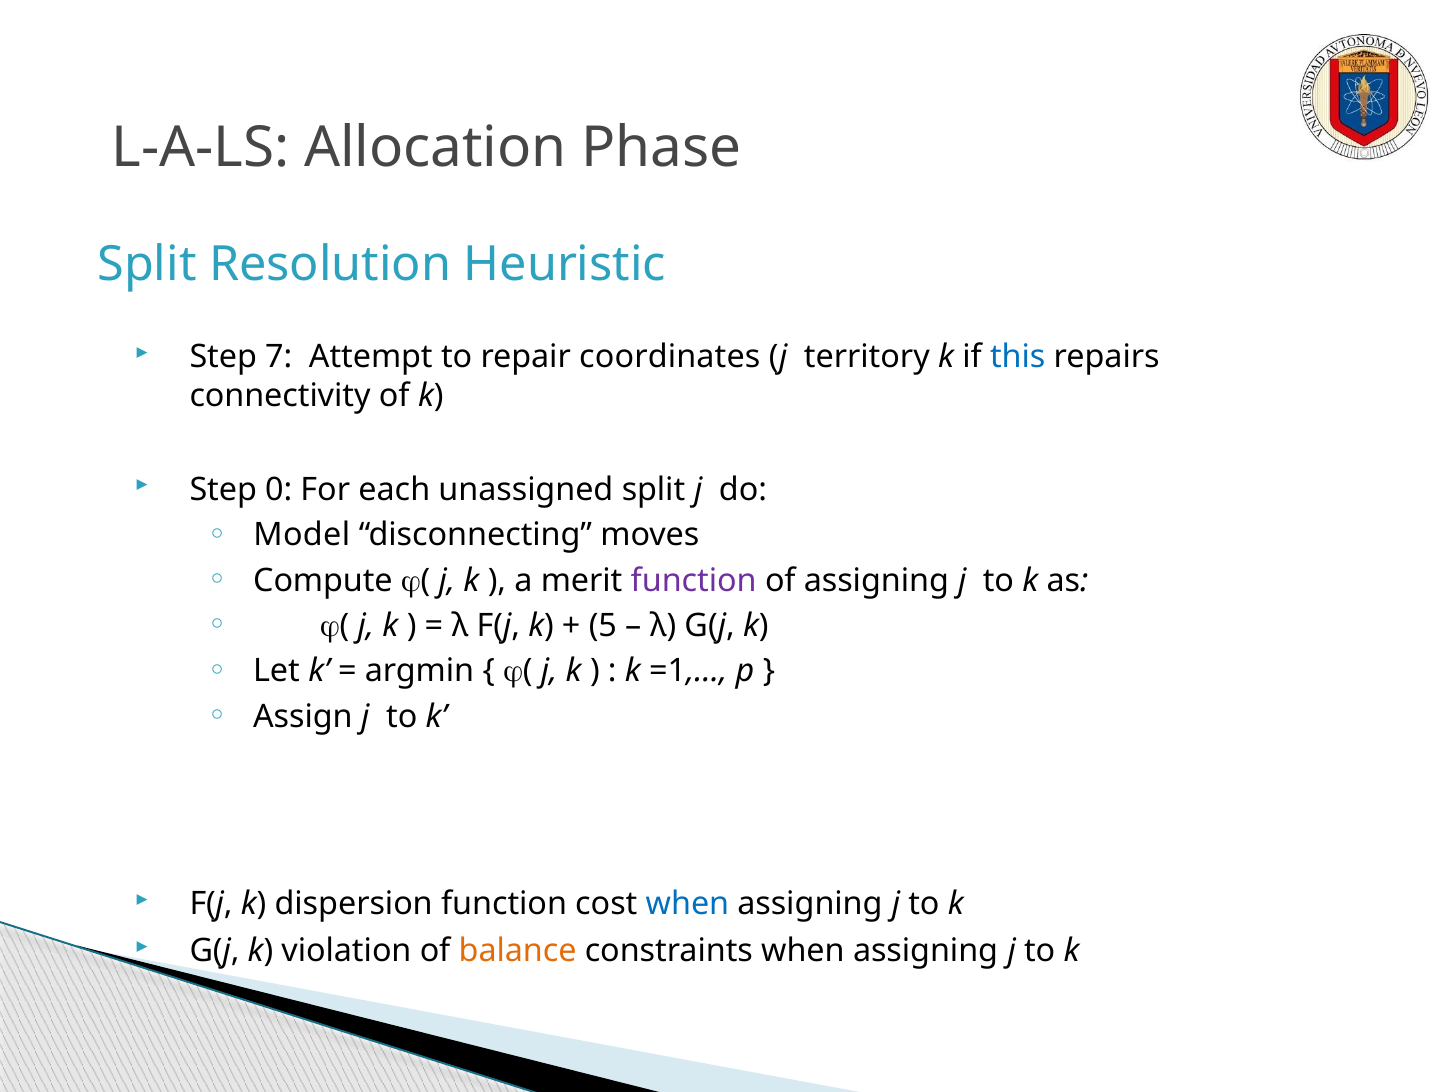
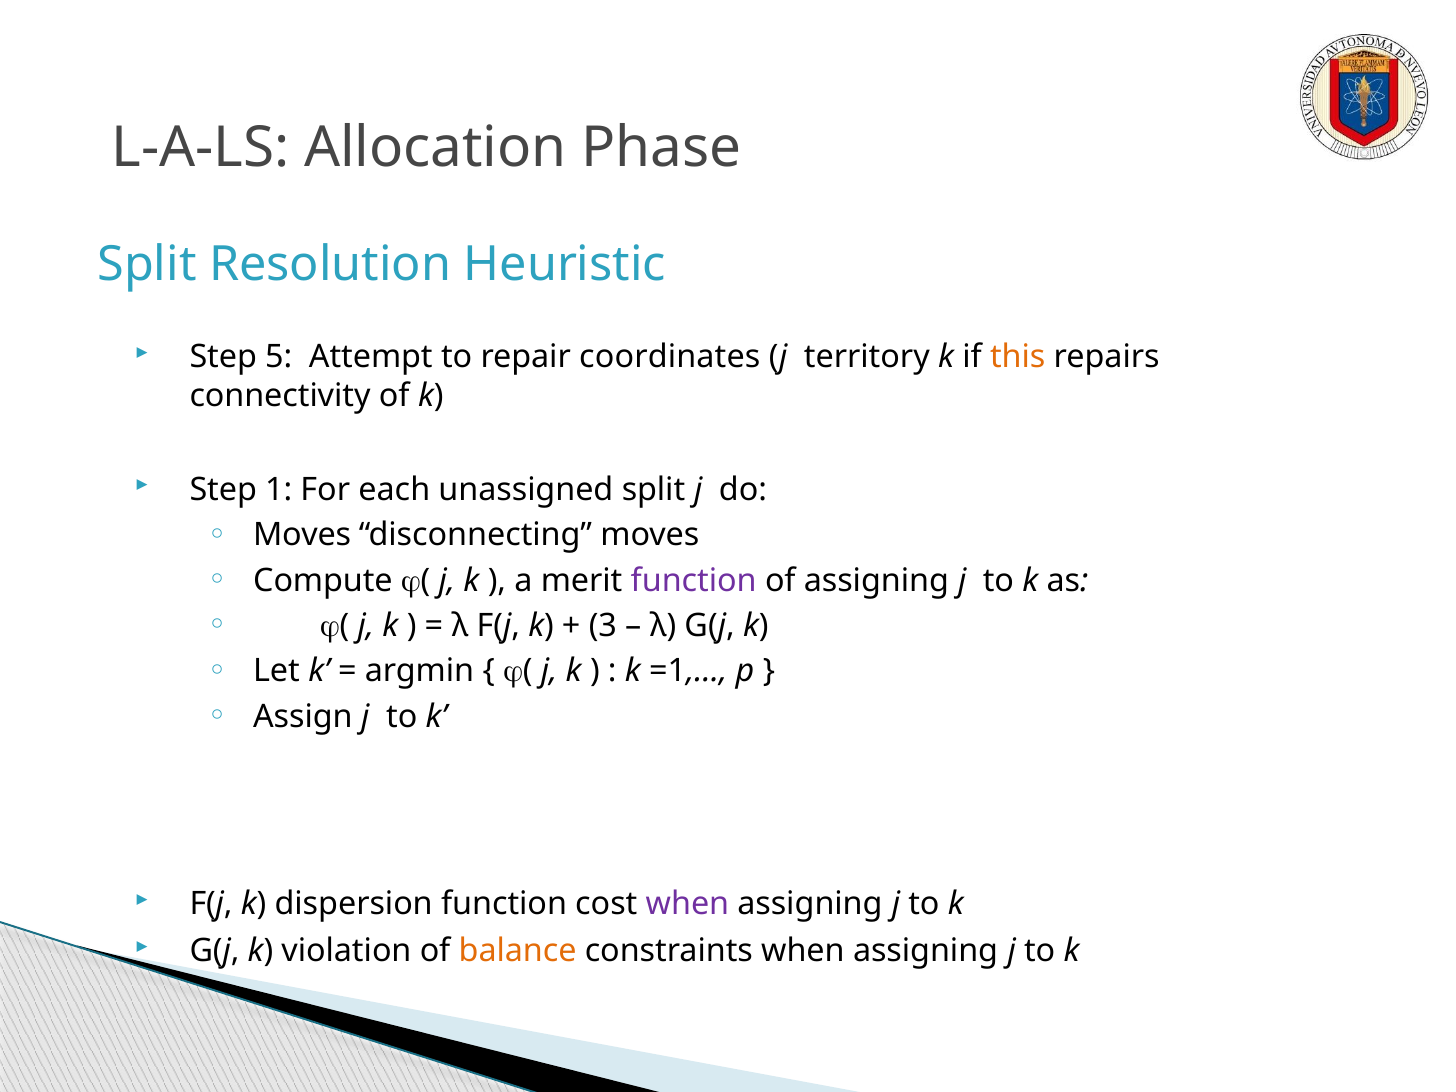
7: 7 -> 5 (279, 357)
this colour: blue -> orange (1018, 357)
0: 0 -> 1 (279, 490)
Model: Model -> Moves (302, 535)
5: 5 -> 3 (603, 626)
when colour: blue -> purple (687, 904)
